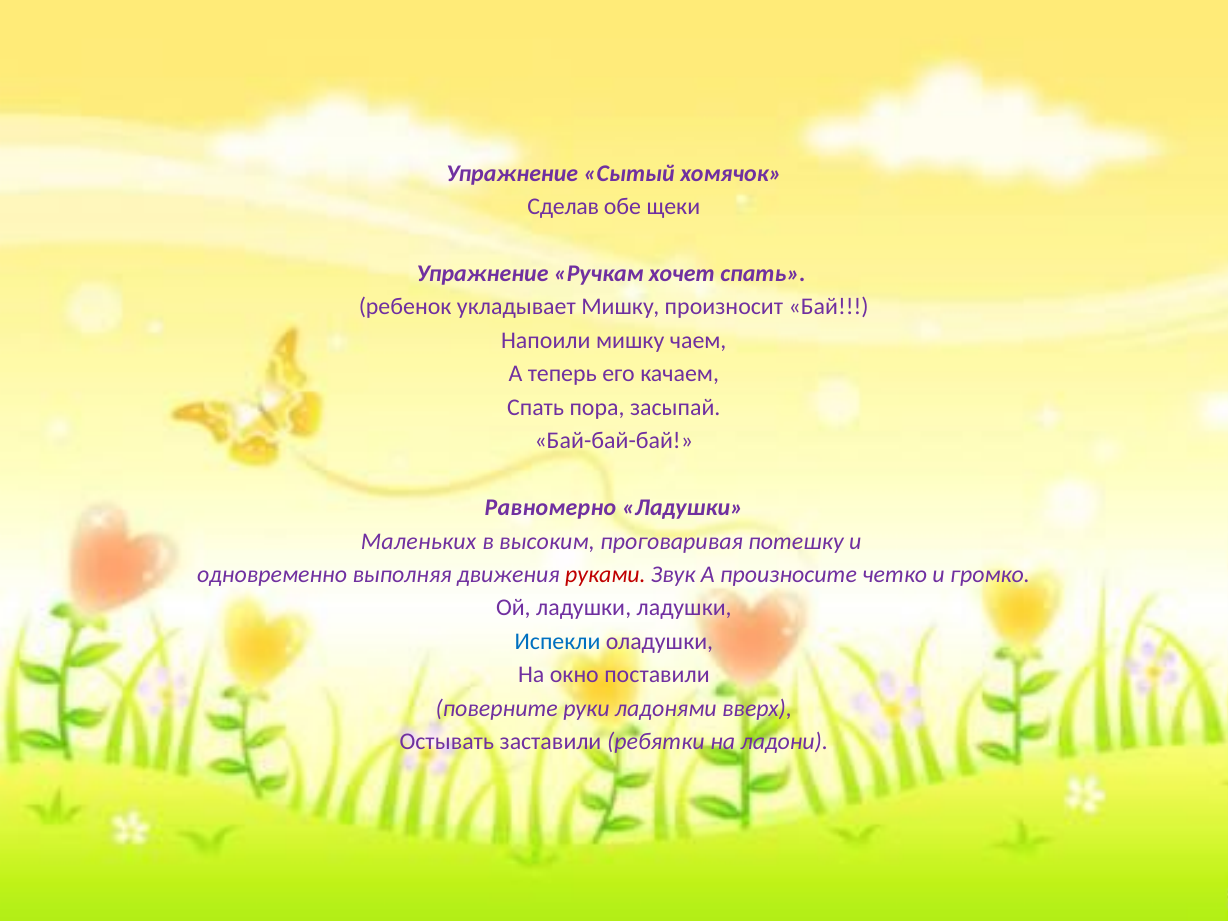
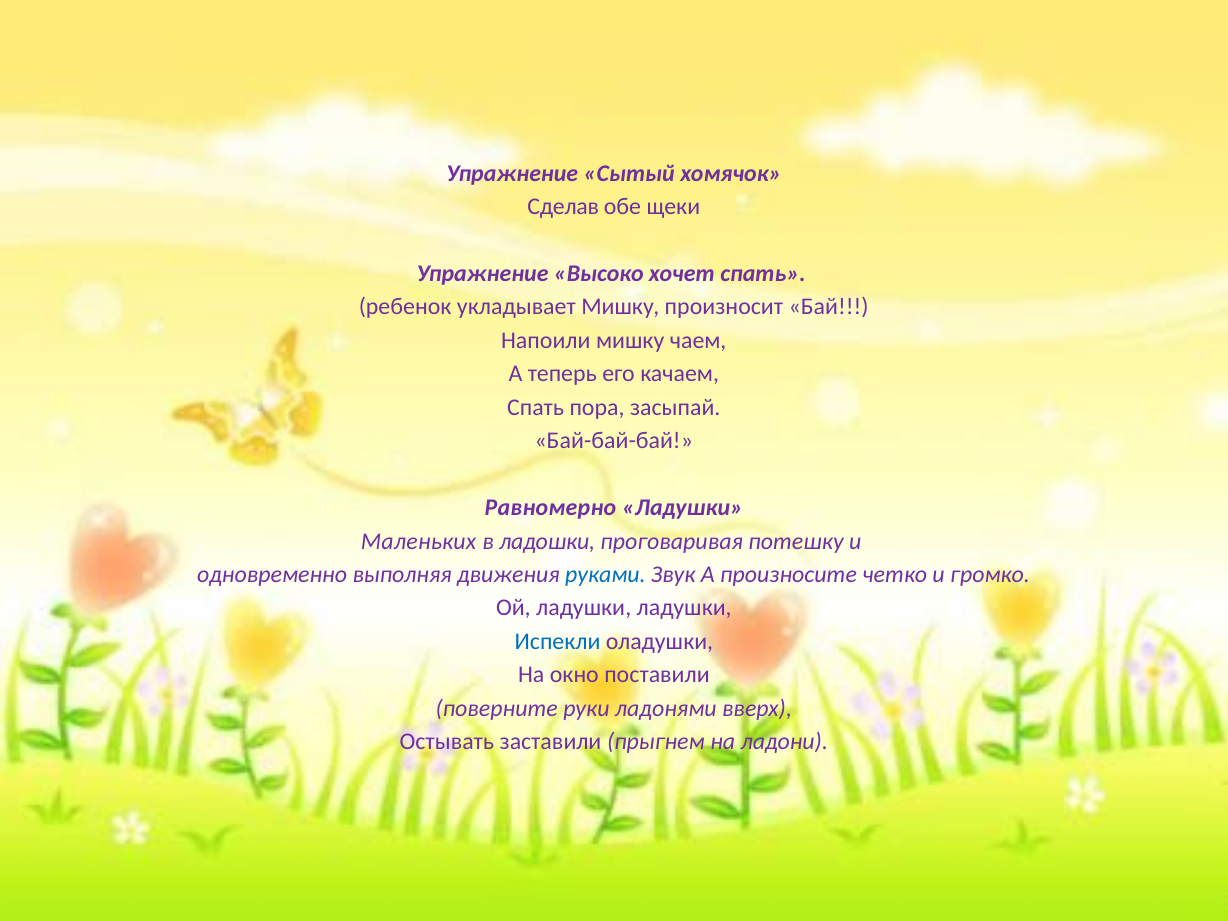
Ручкам: Ручкам -> Высоко (599, 274)
высоким: высоким -> ладошки (547, 541)
руками colour: red -> blue (605, 575)
ребятки: ребятки -> прыгнем (656, 742)
